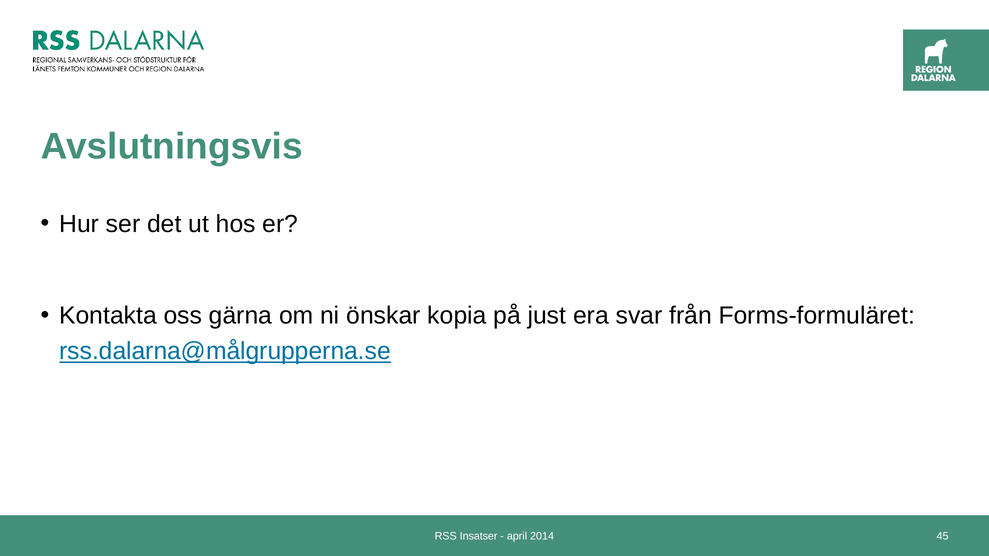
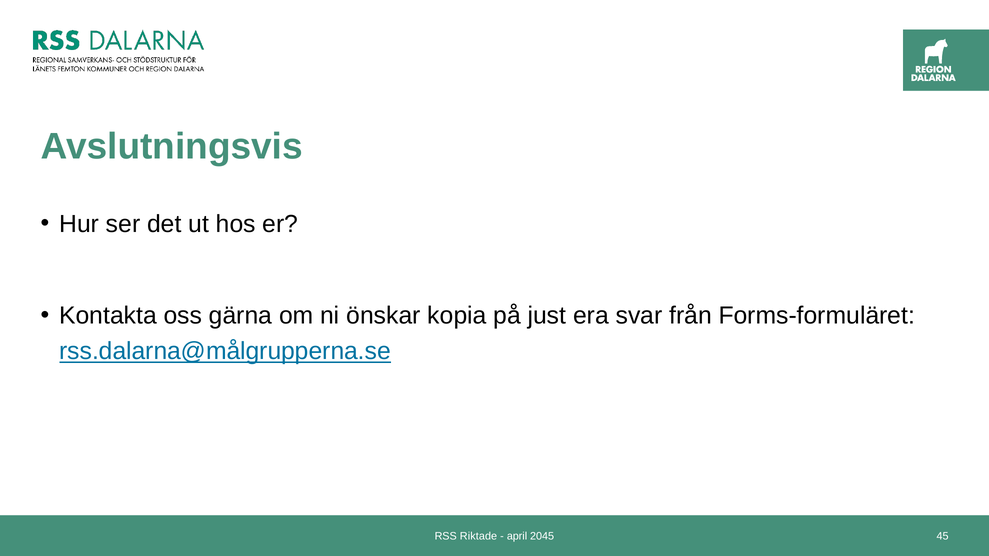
Insatser: Insatser -> Riktade (478, 537)
2014: 2014 -> 2045 (542, 537)
